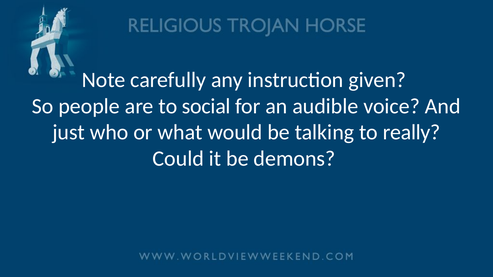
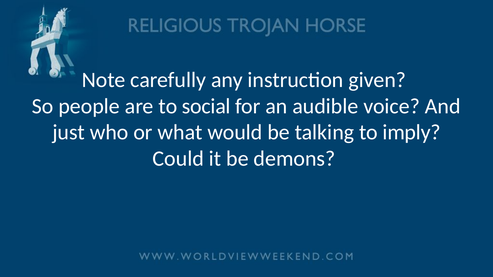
really: really -> imply (412, 133)
